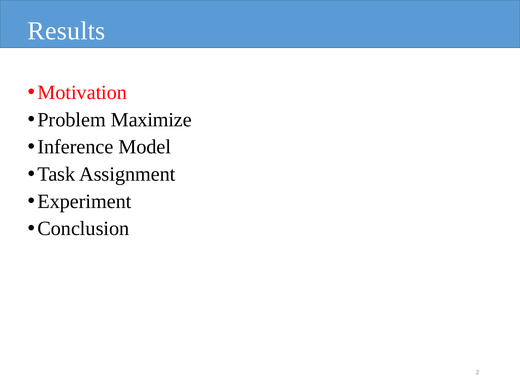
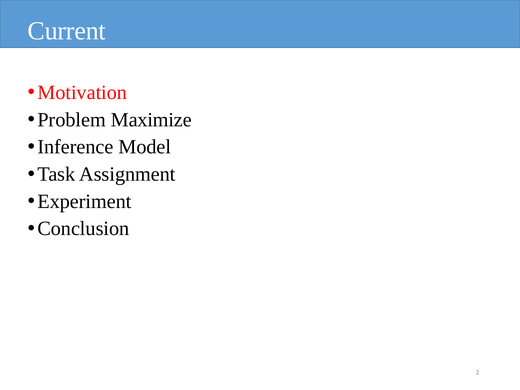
Results: Results -> Current (67, 31)
